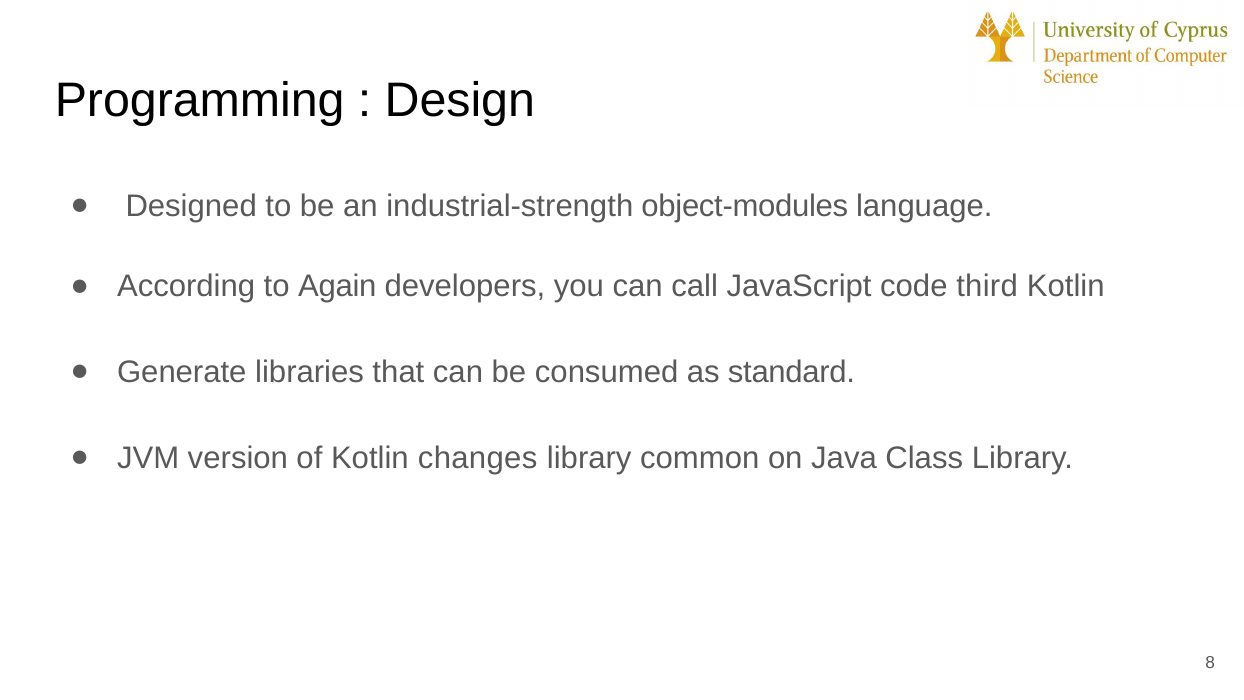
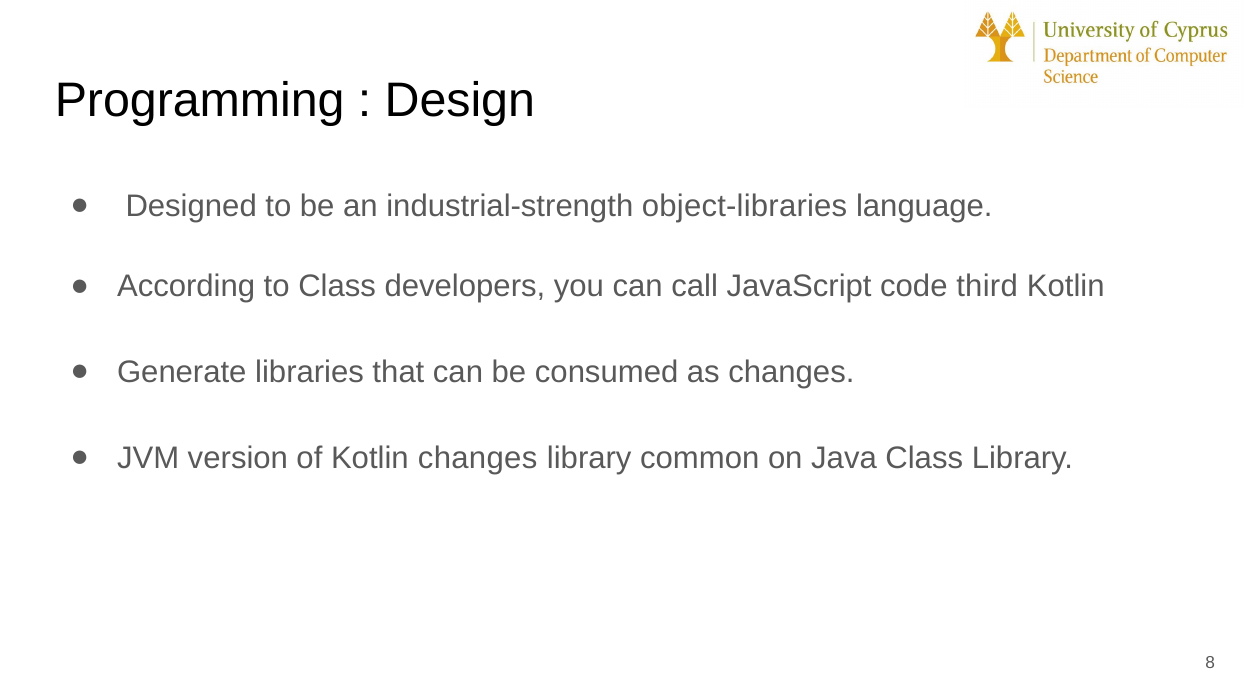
object-modules: object-modules -> object-libraries (745, 206)
to Again: Again -> Class (337, 286)
as standard: standard -> changes (791, 372)
